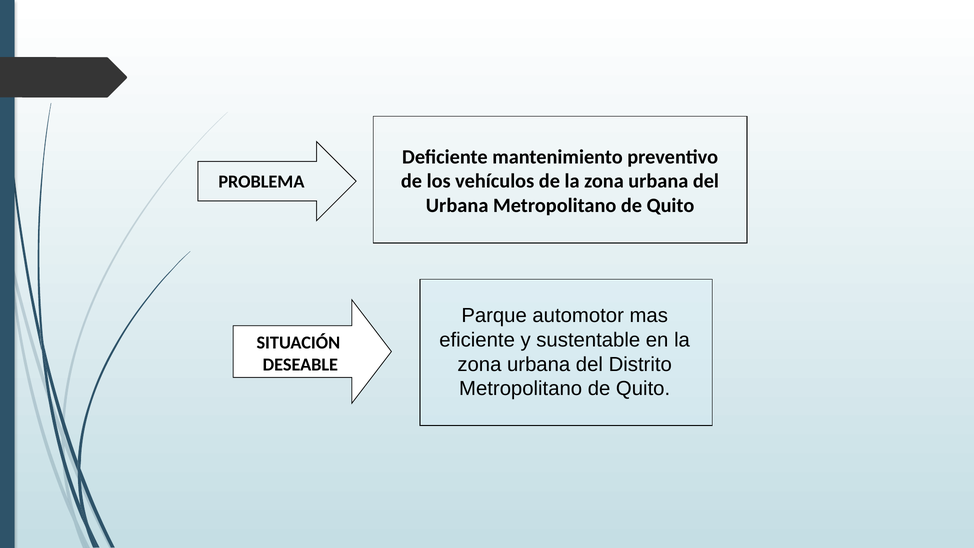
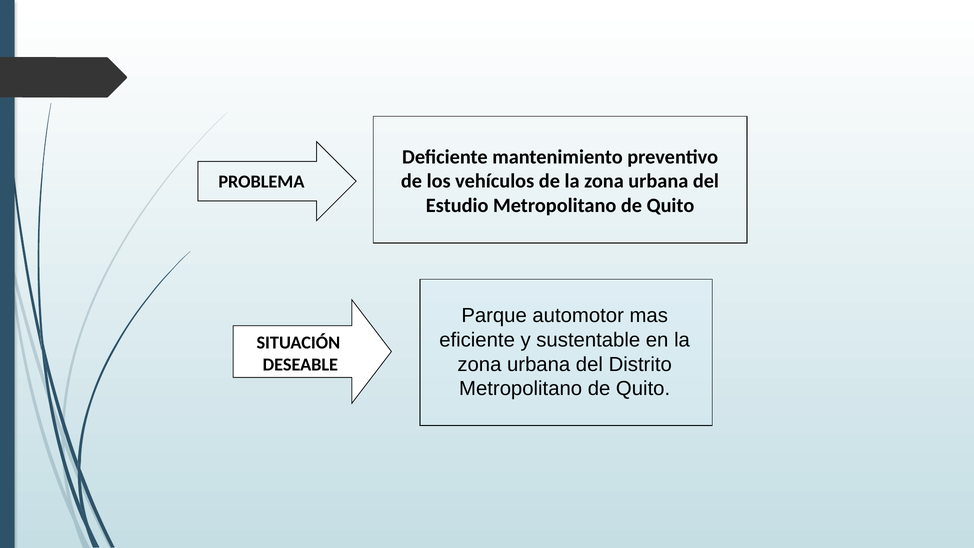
Urbana: Urbana -> Estudio (457, 206)
